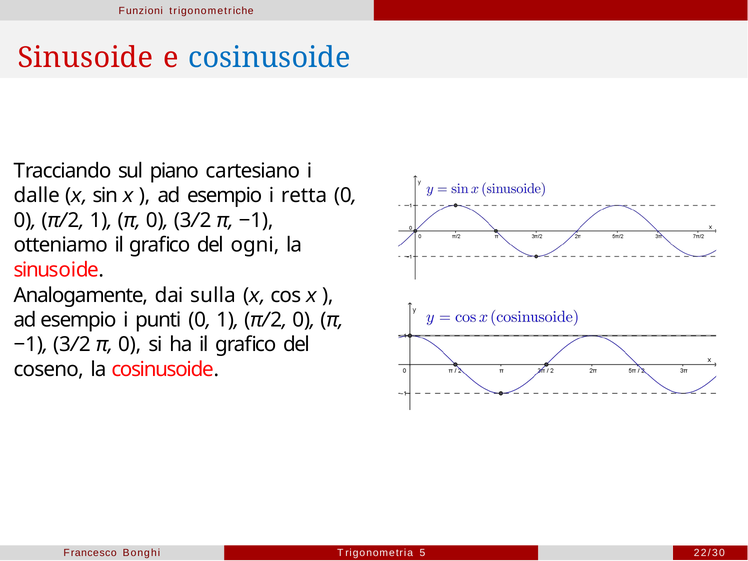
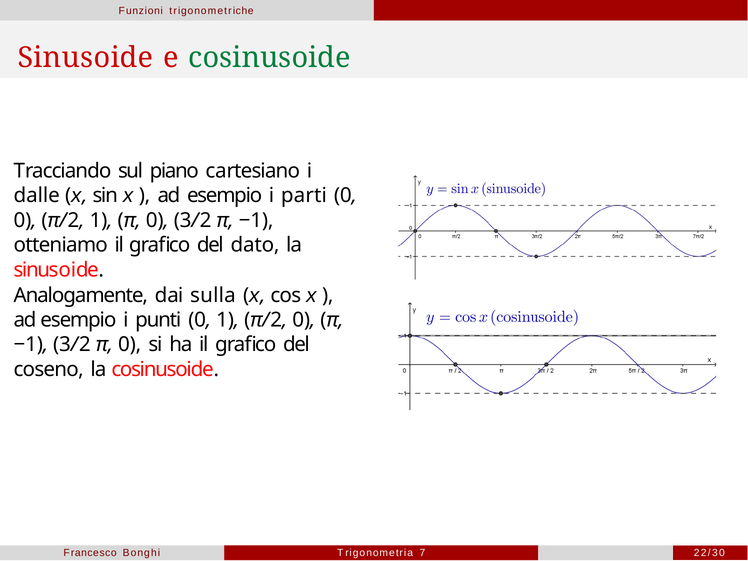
cosinusoide colour: blue -> green (269, 58)
retta: retta -> parti (304, 196)
ogni: ogni -> dato (255, 245)
5: 5 -> 7 (422, 554)
